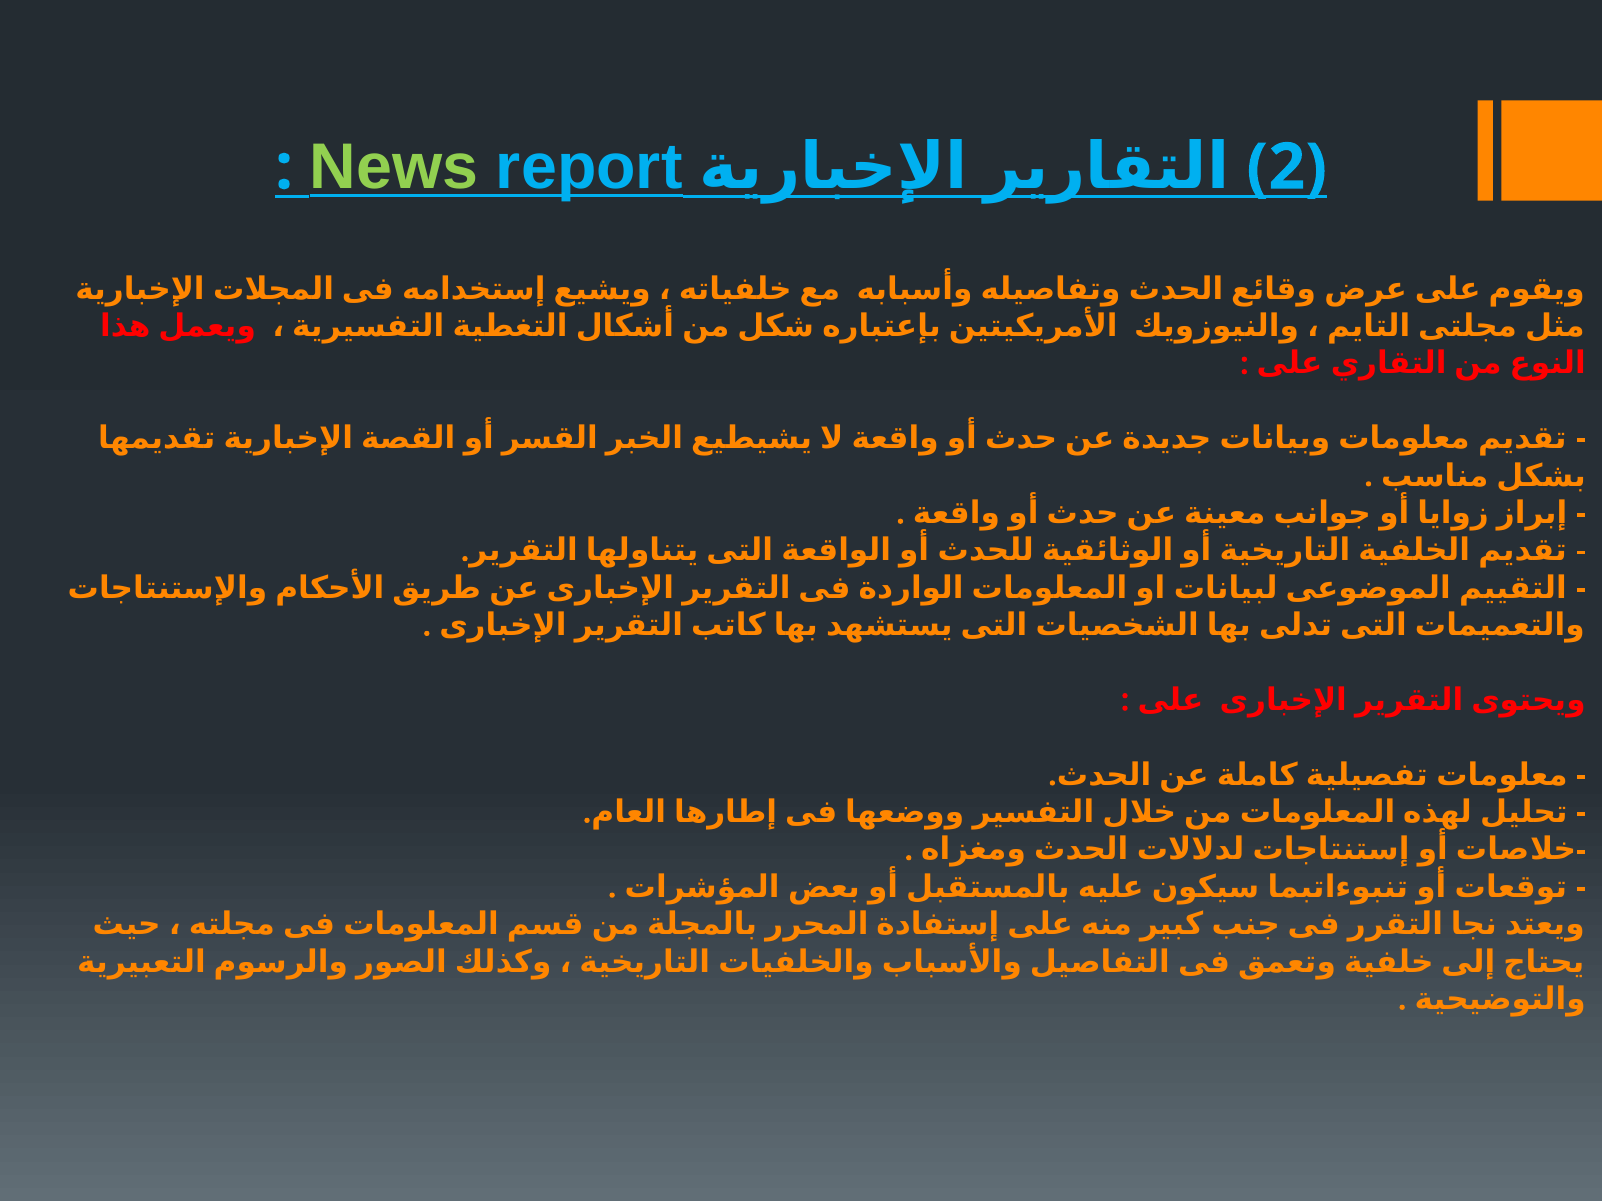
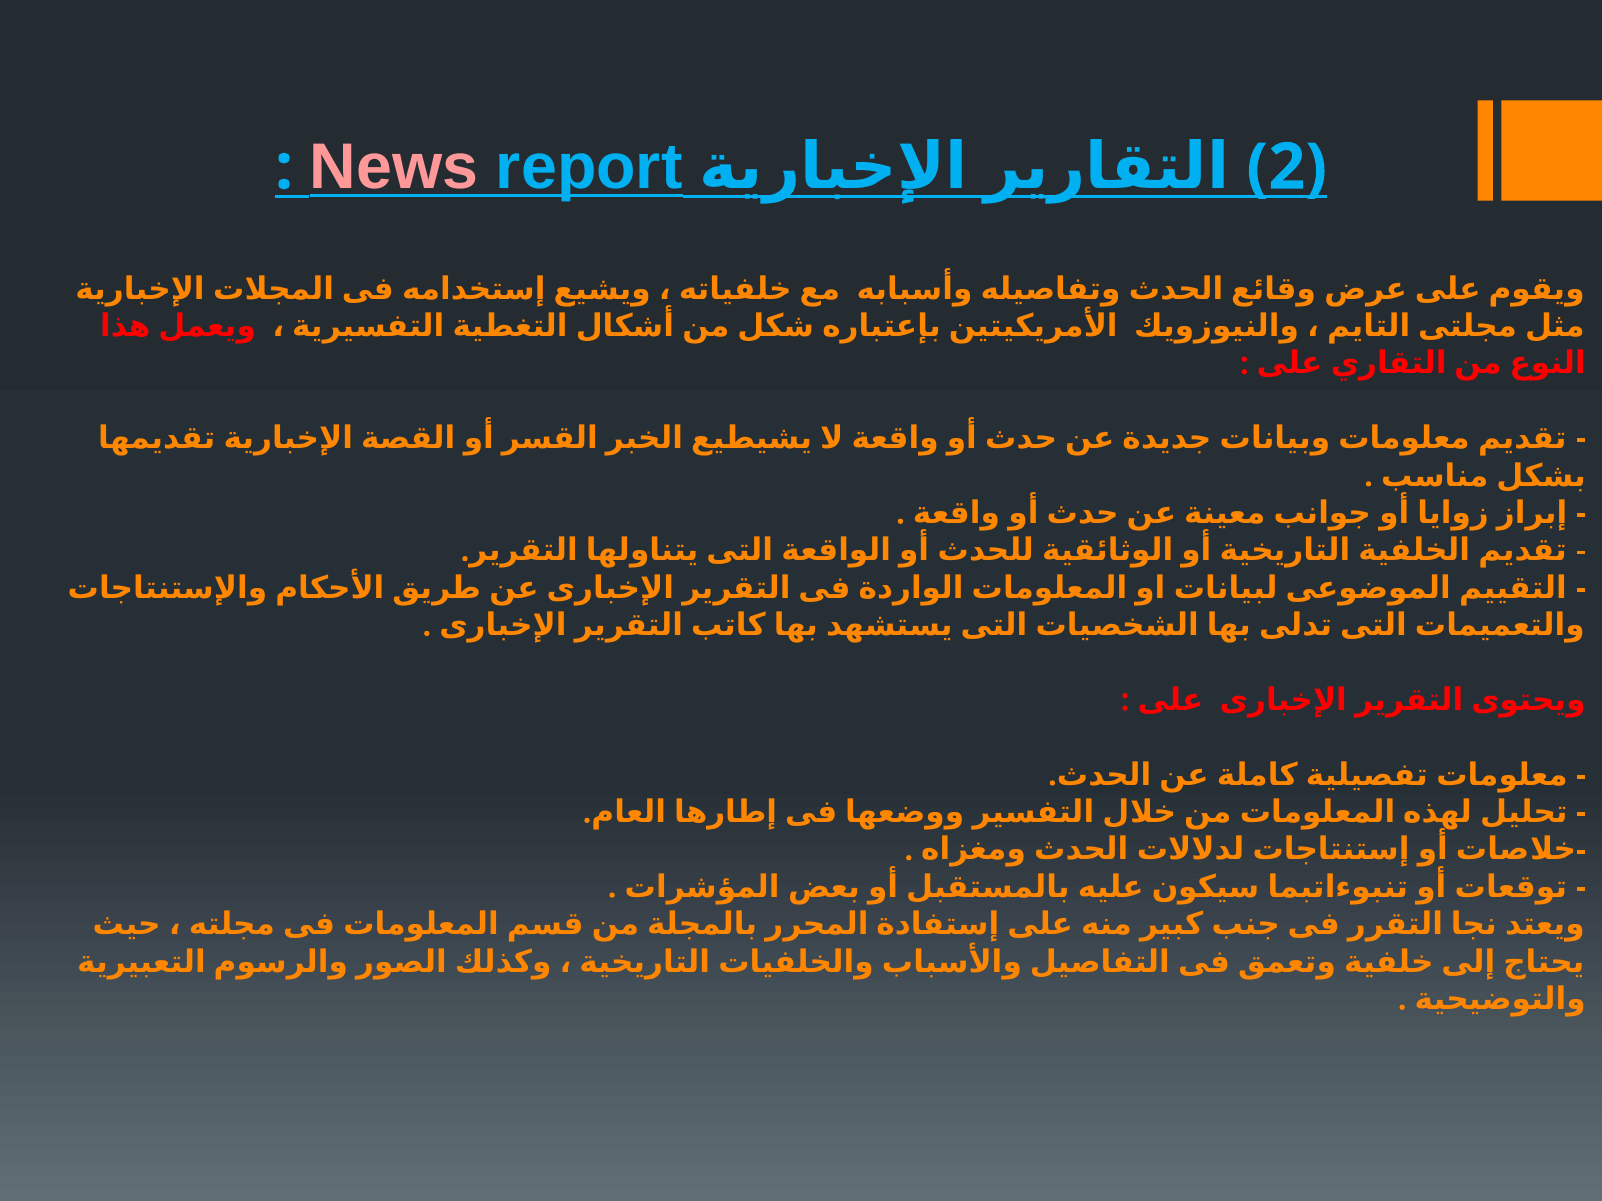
News colour: light green -> pink (394, 167)
